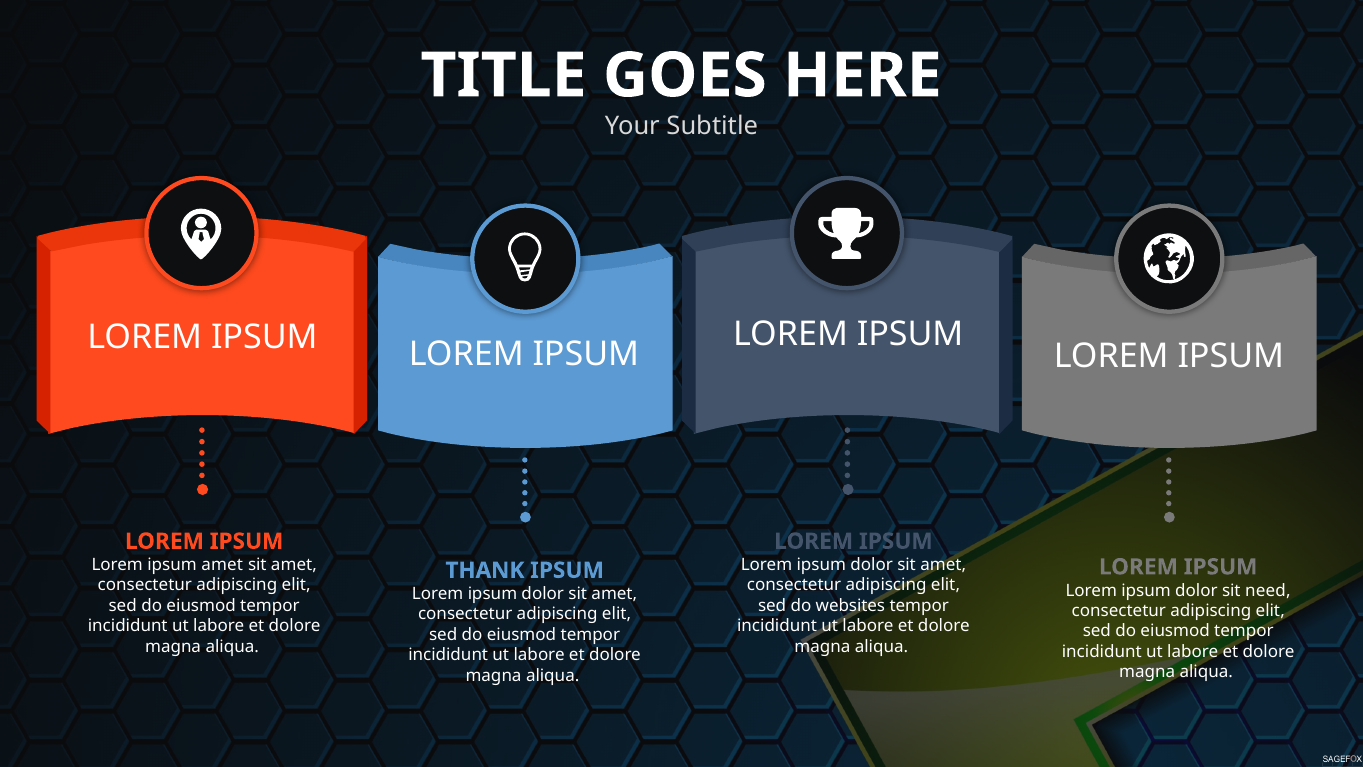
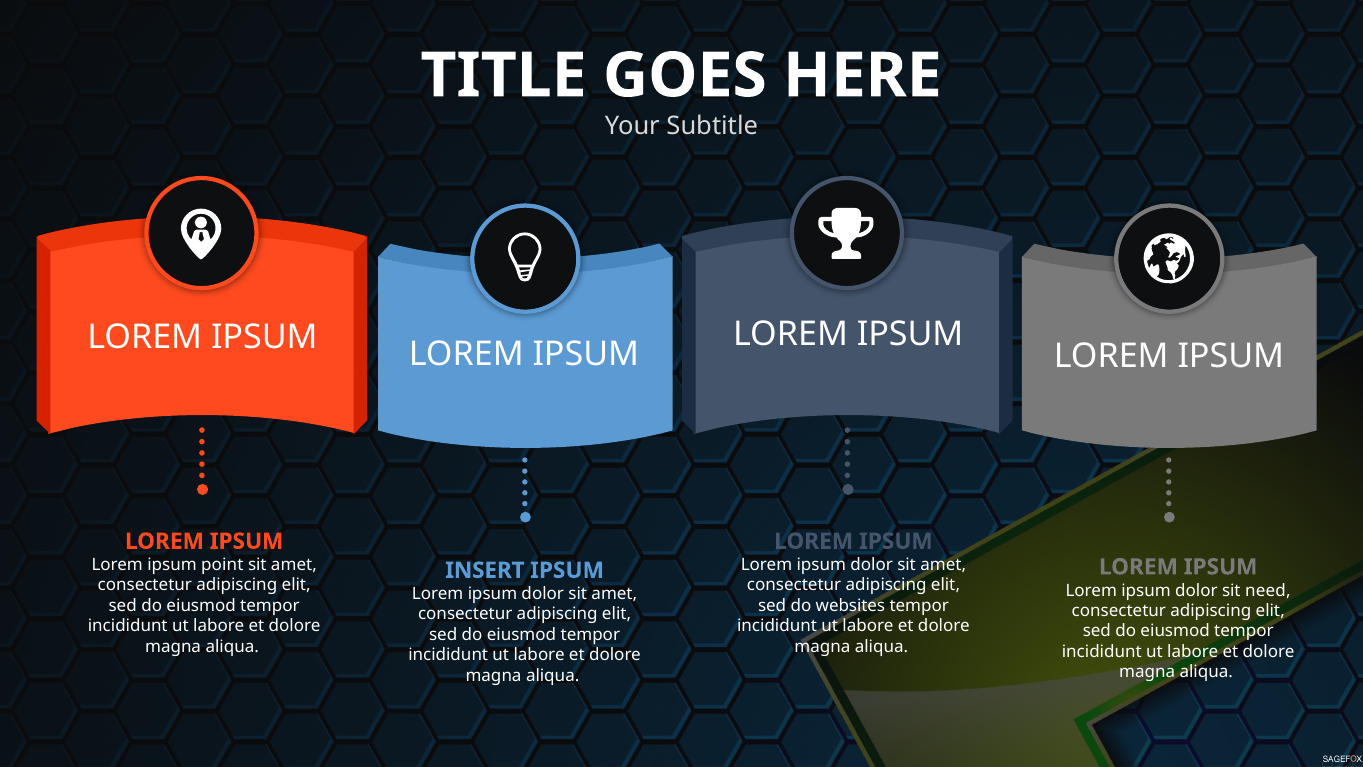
ipsum amet: amet -> point (222, 565)
THANK: THANK -> INSERT (485, 570)
